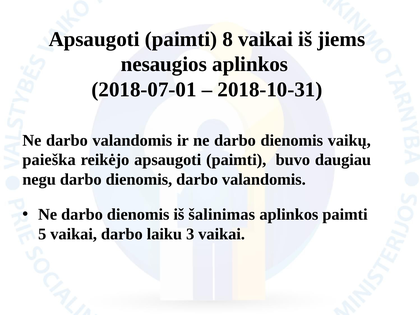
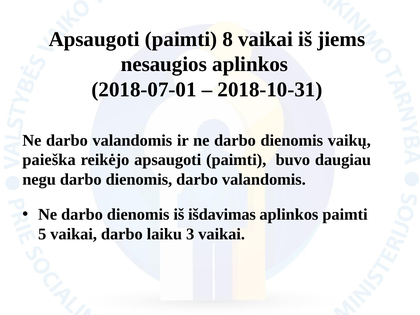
šalinimas: šalinimas -> išdavimas (222, 215)
